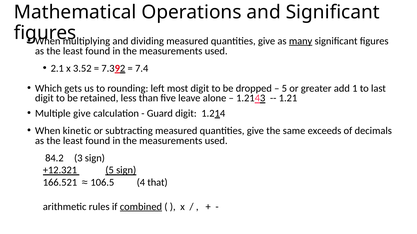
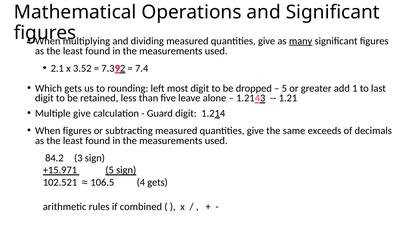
When kinetic: kinetic -> figures (77, 131)
+12.321: +12.321 -> +15.971 (60, 171)
166.521: 166.521 -> 102.521 (60, 183)
4 that: that -> gets (157, 183)
combined underline: present -> none (141, 207)
